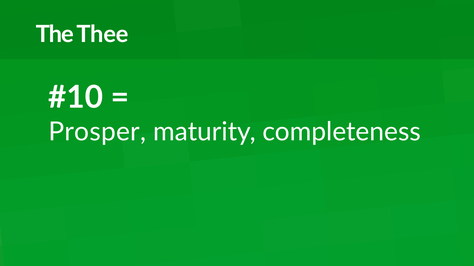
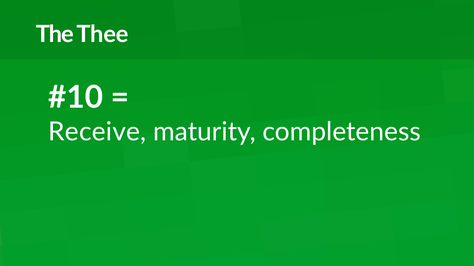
Prosper: Prosper -> Receive (97, 132)
